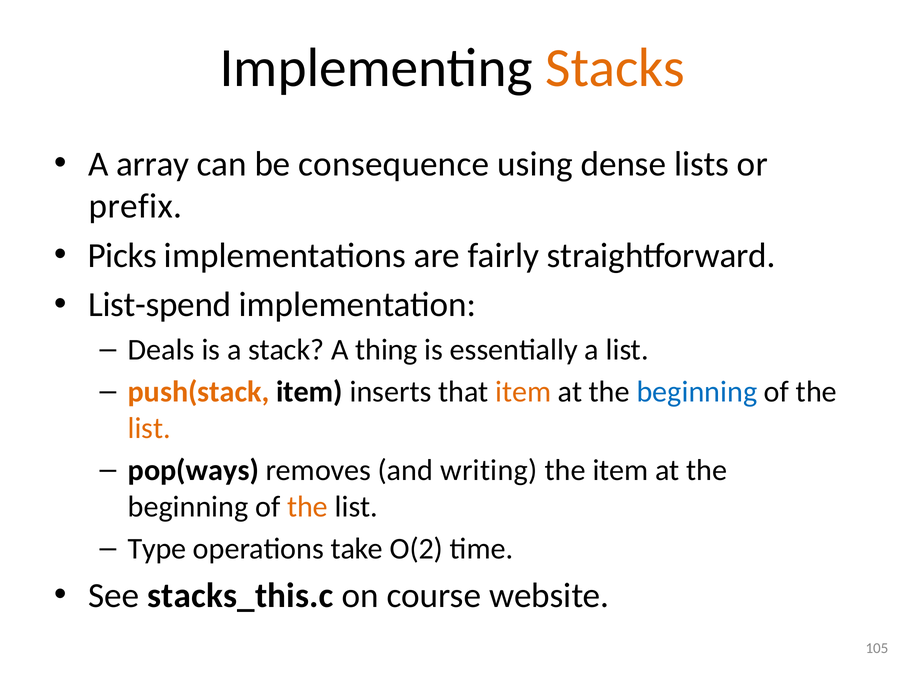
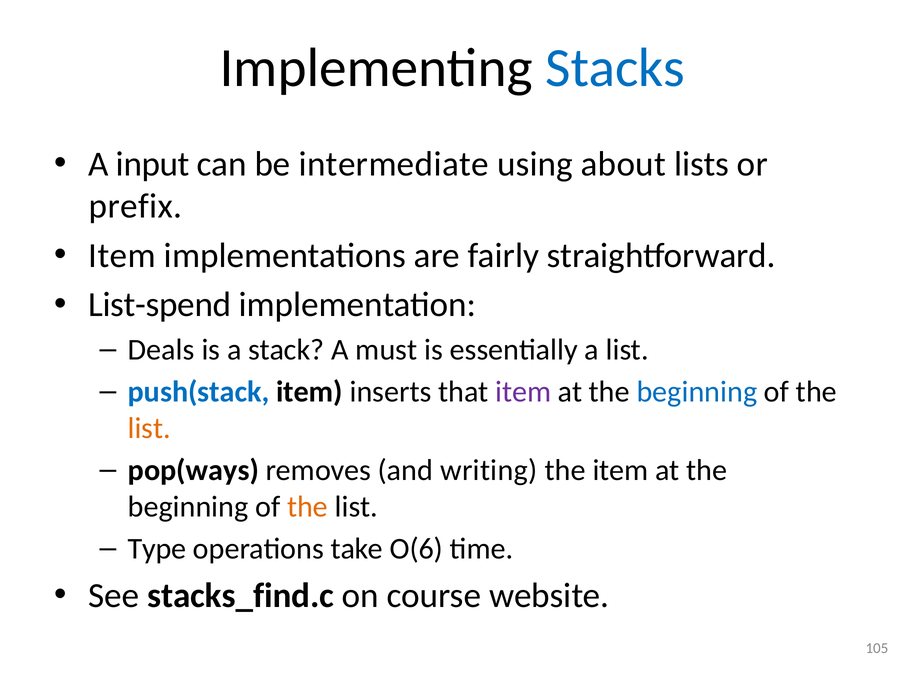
Stacks colour: orange -> blue (615, 68)
array: array -> input (153, 164)
consequence: consequence -> intermediate (394, 164)
dense: dense -> about (623, 164)
Picks: Picks -> Item (122, 255)
thing: thing -> must (386, 350)
push(stack colour: orange -> blue (199, 392)
item colour: orange -> purple (523, 392)
O(2: O(2 -> O(6 (416, 549)
stacks_this.c: stacks_this.c -> stacks_find.c (241, 595)
